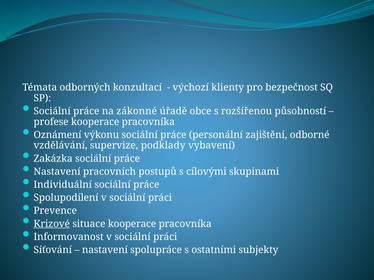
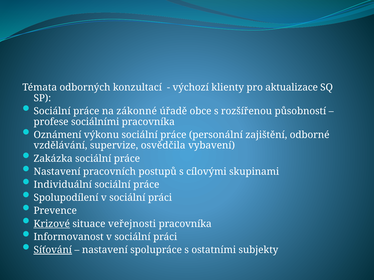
bezpečnost: bezpečnost -> aktualizace (292, 88)
profese kooperace: kooperace -> sociálními (95, 122)
podklady: podklady -> osvědčila (163, 146)
situace kooperace: kooperace -> veřejnosti (132, 224)
Síťování underline: none -> present (53, 250)
